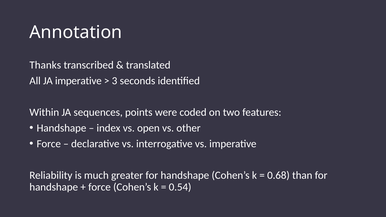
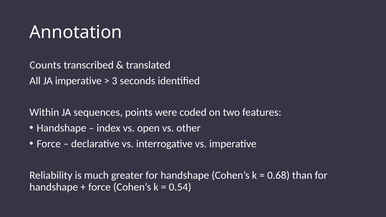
Thanks: Thanks -> Counts (45, 65)
